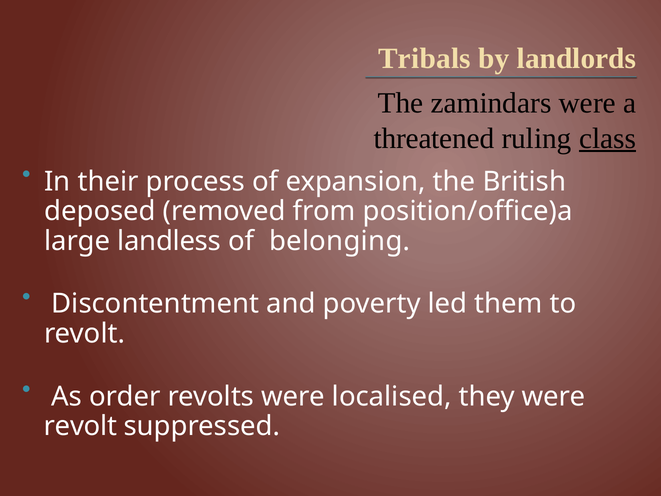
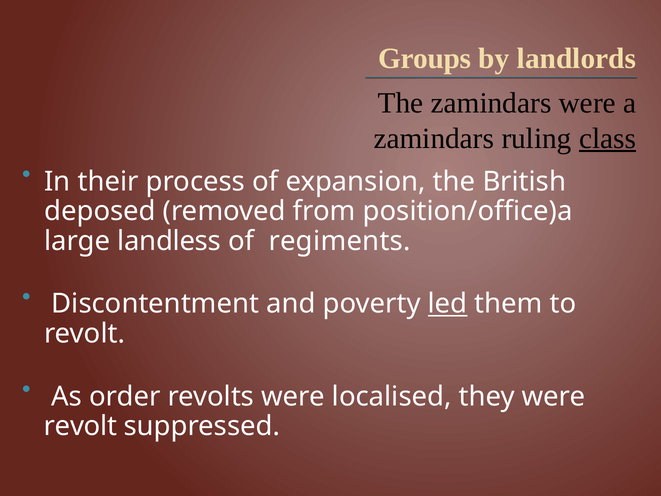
Tribals: Tribals -> Groups (425, 58)
threatened: threatened -> zamindars (434, 138)
belonging: belonging -> regiments (340, 241)
led underline: none -> present (448, 304)
